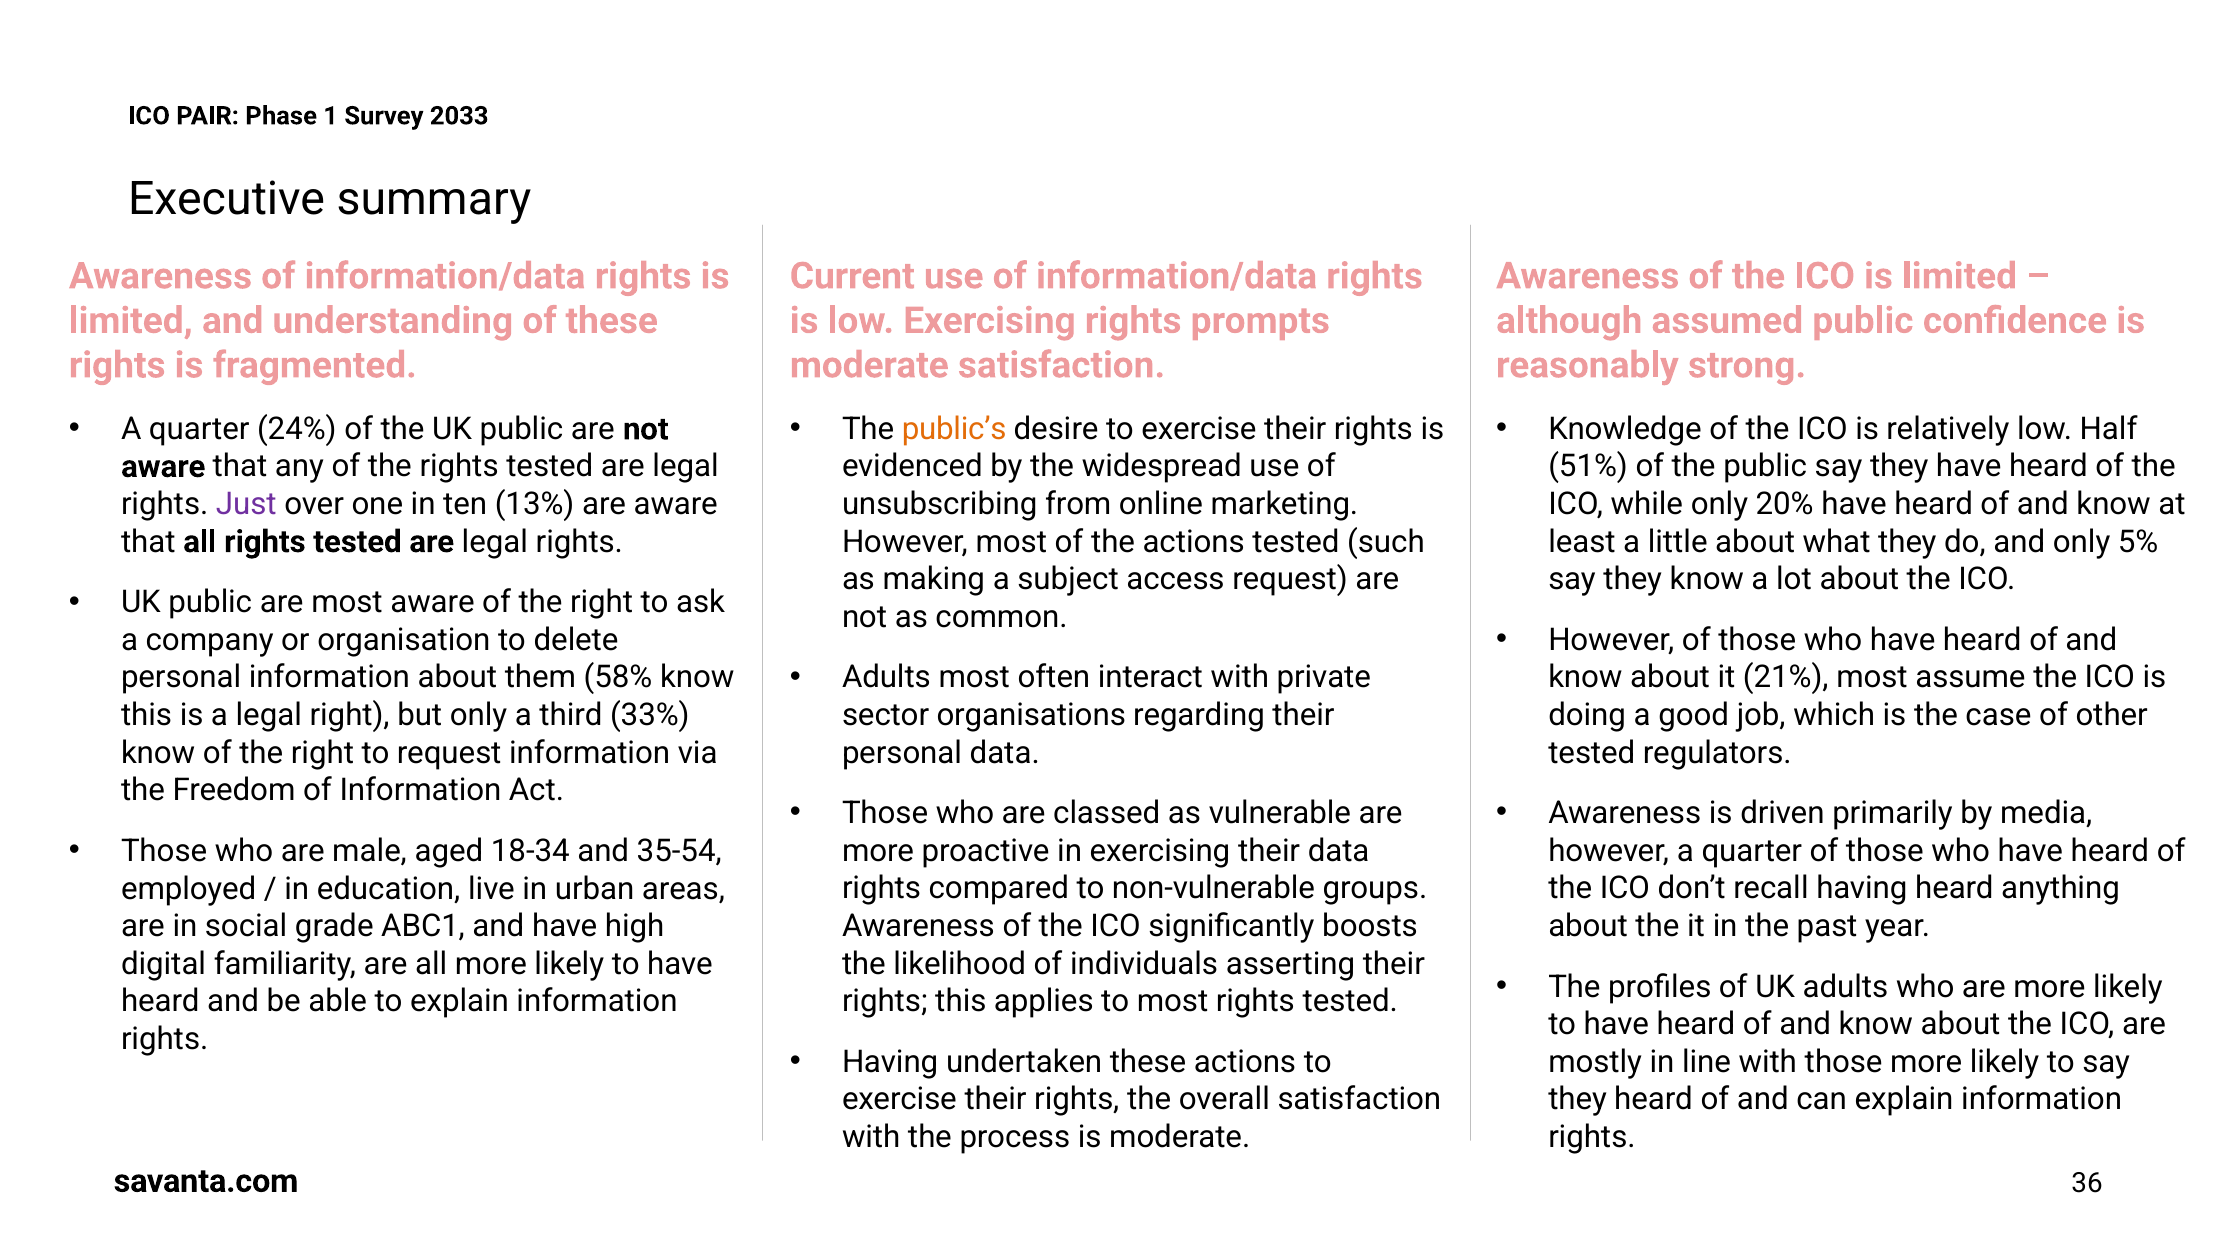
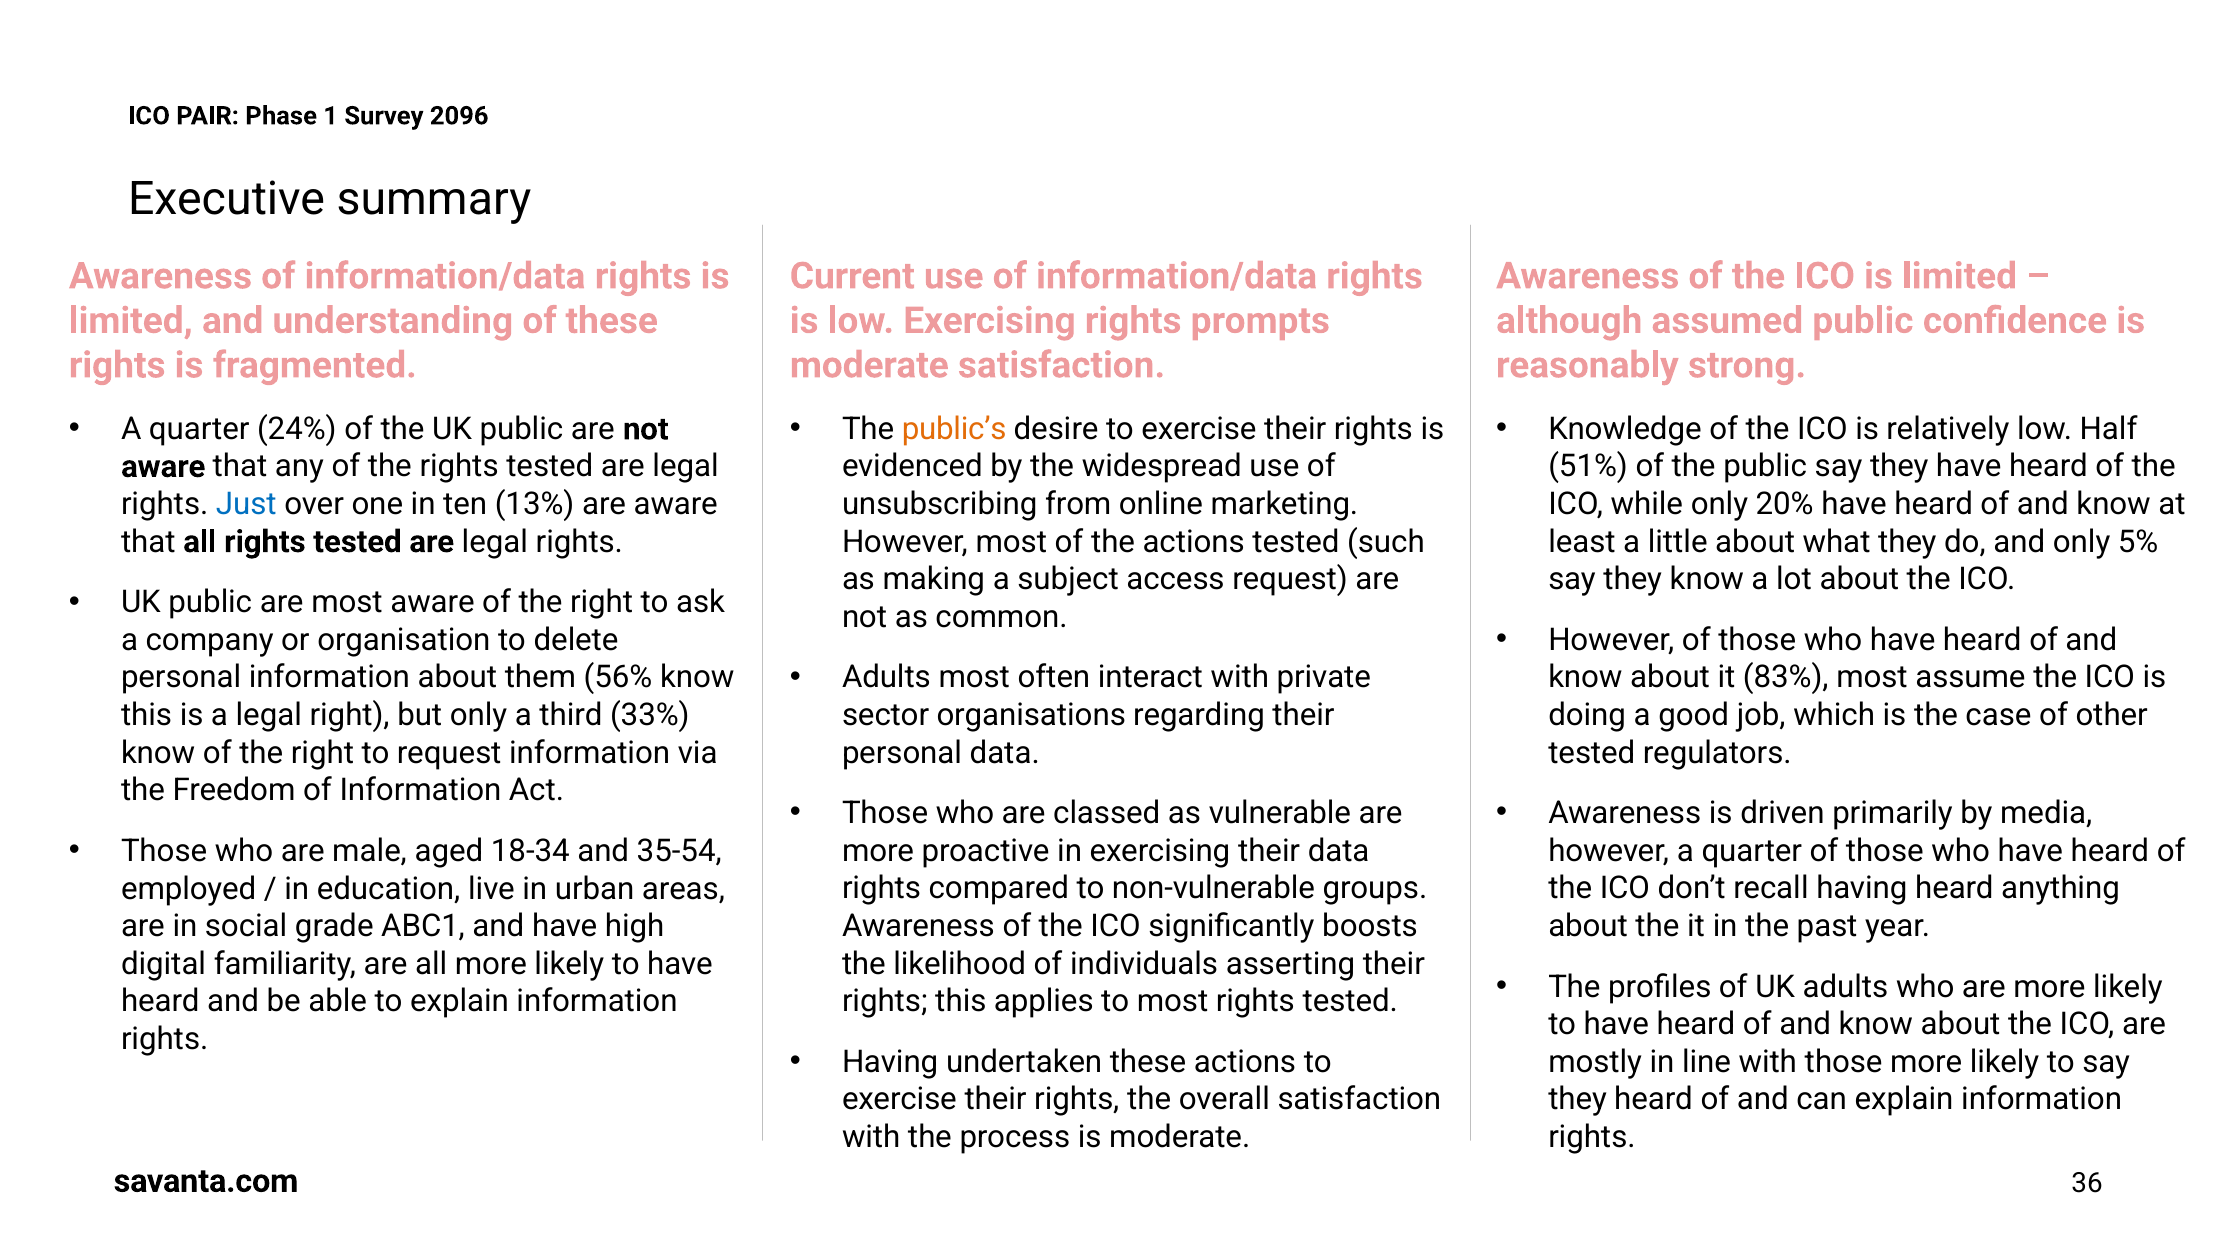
2033: 2033 -> 2096 (459, 116)
Just colour: purple -> blue (246, 504)
58%: 58% -> 56% (618, 678)
21%: 21% -> 83% (1786, 678)
